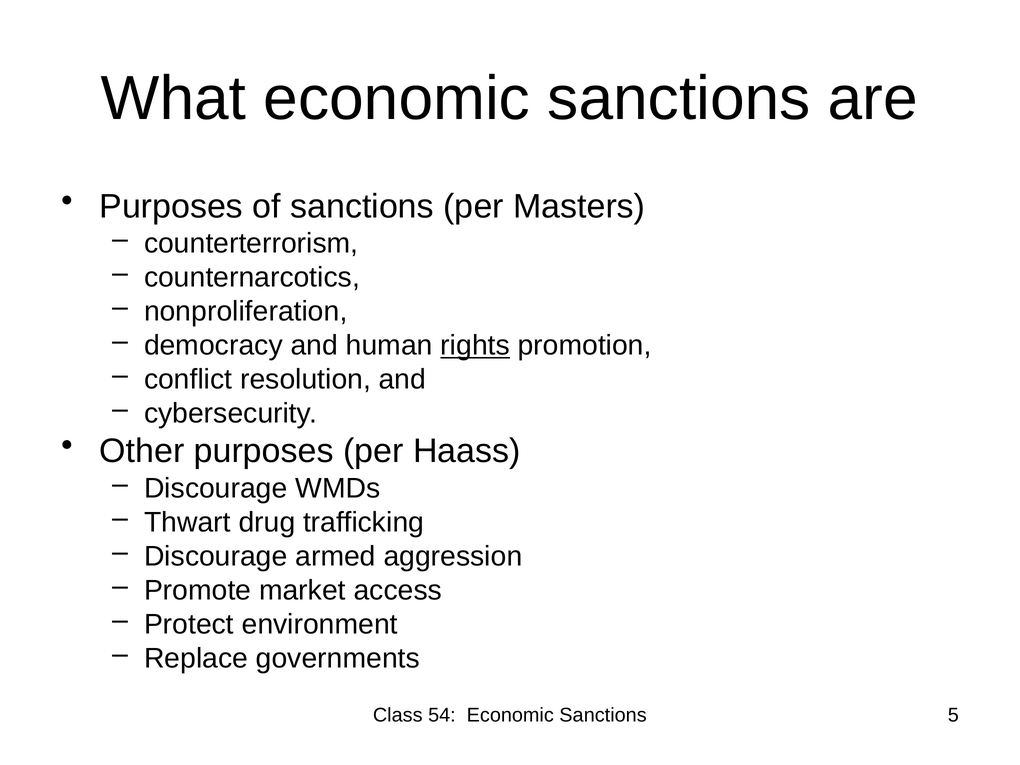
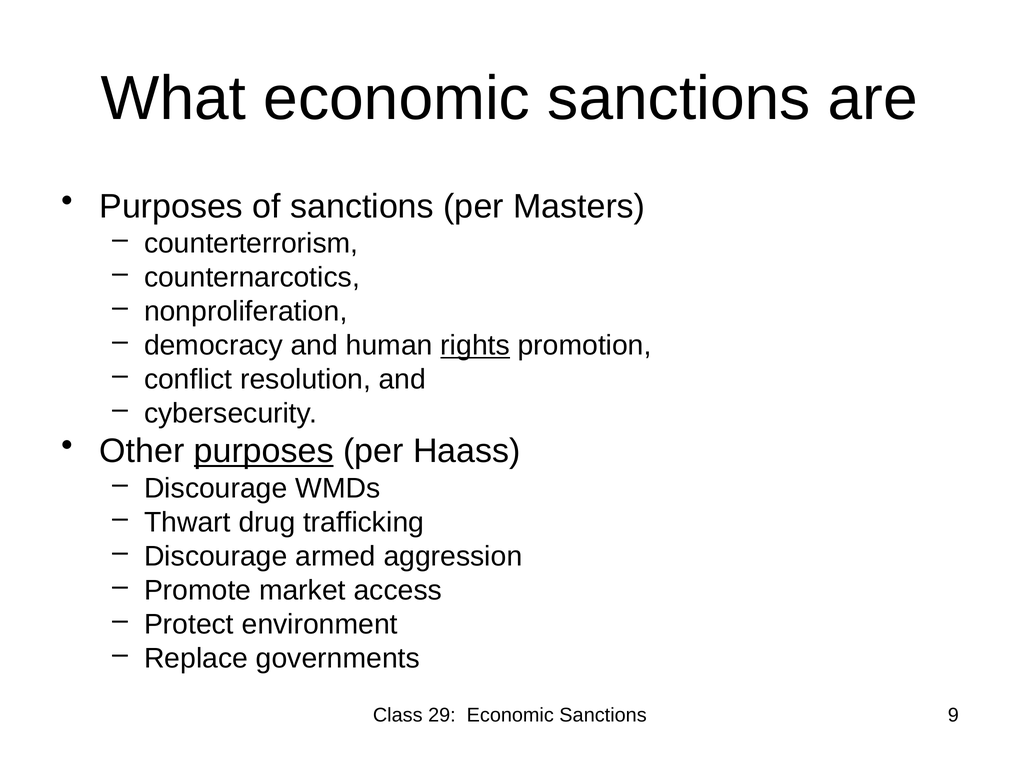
purposes underline: none -> present (264, 451)
54: 54 -> 29 (442, 715)
5: 5 -> 9 (953, 715)
